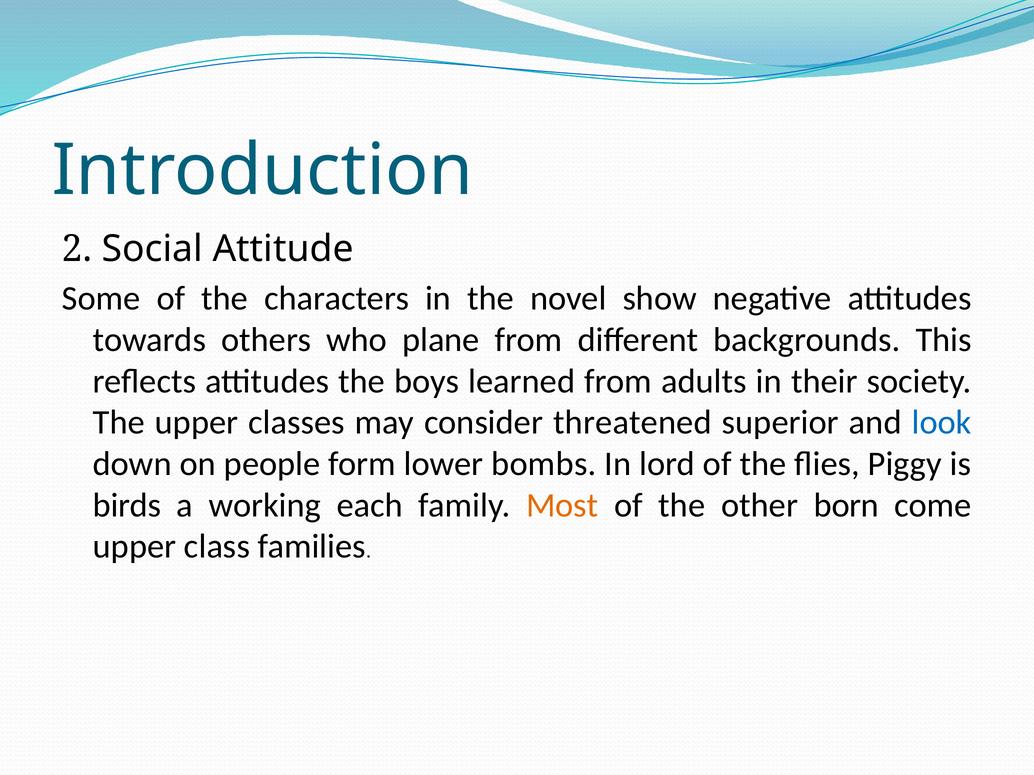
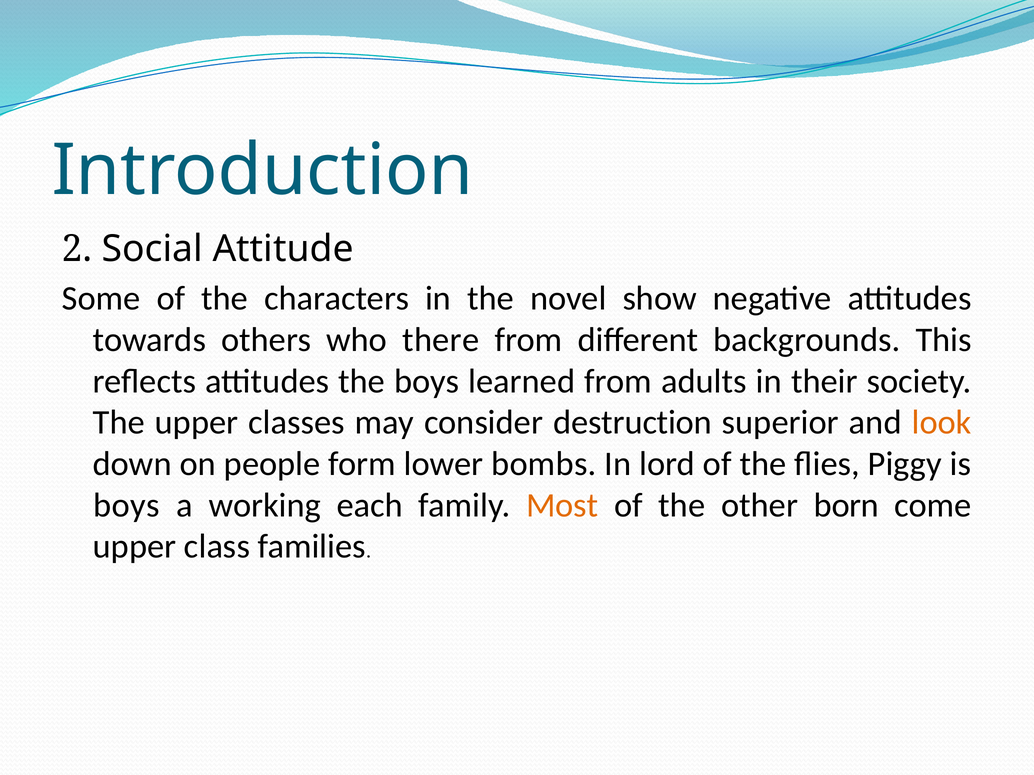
plane: plane -> there (441, 340)
threatened: threatened -> destruction (633, 423)
look colour: blue -> orange (942, 423)
birds: birds -> boys (127, 505)
